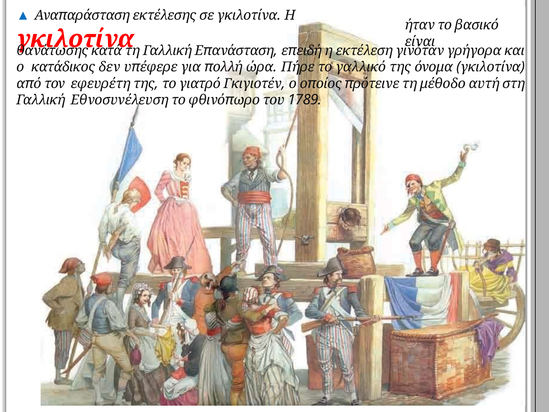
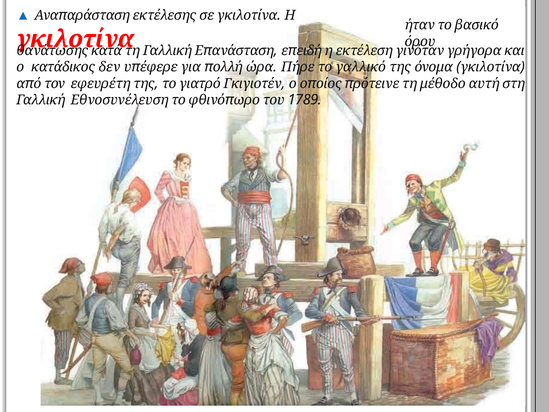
είναι: είναι -> όρου (420, 42)
